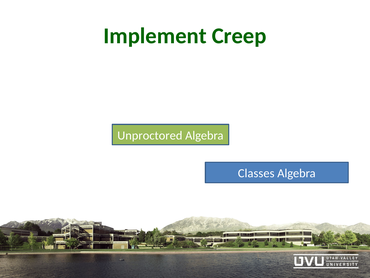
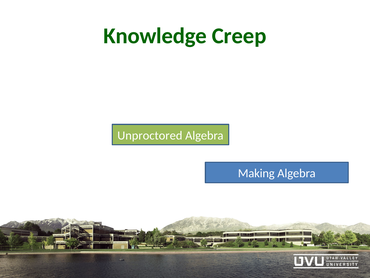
Implement: Implement -> Knowledge (155, 36)
Classes: Classes -> Making (256, 173)
